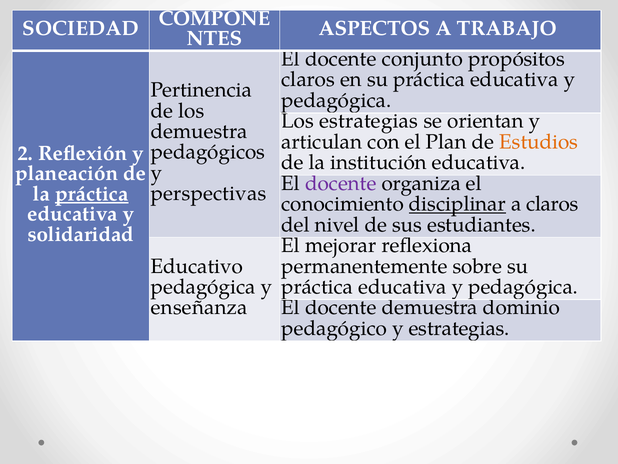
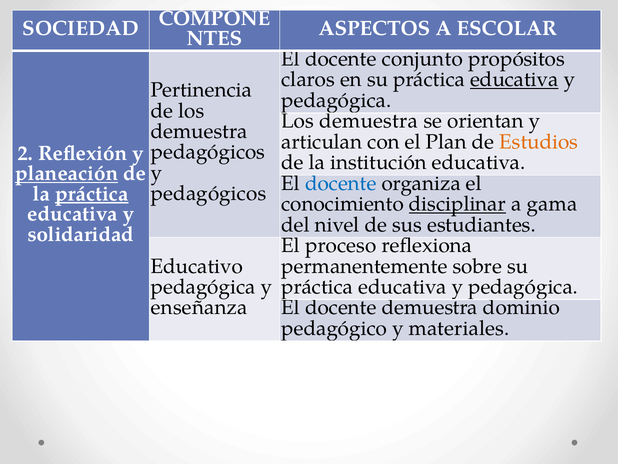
TRABAJO: TRABAJO -> ESCOLAR (507, 28)
educativa underline: none -> present (514, 80)
estrategias: estrategias -> demuestra (369, 121)
planeación underline: none -> present (67, 173)
docente colour: purple -> blue (341, 183)
perspectivas: perspectivas -> pedagógicos (209, 193)
a claros: claros -> gama (552, 204)
mejorar: mejorar -> proceso (341, 245)
y estrategias: estrategias -> materiales (459, 328)
